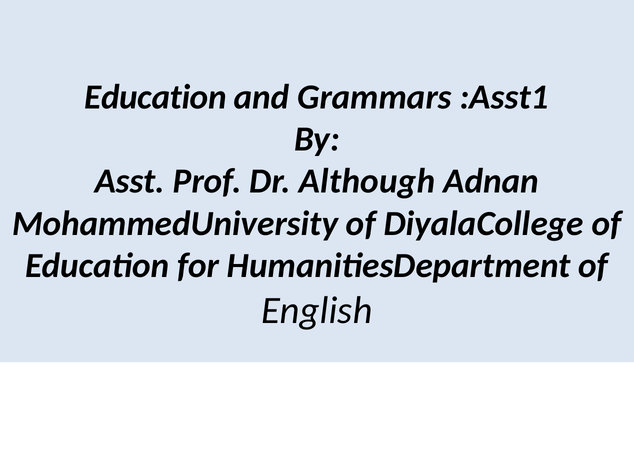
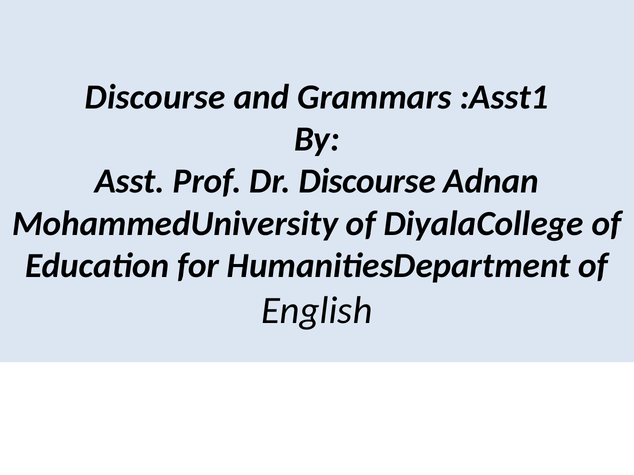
Education: Education -> Discourse (155, 97)
Dr Although: Although -> Discourse (367, 182)
